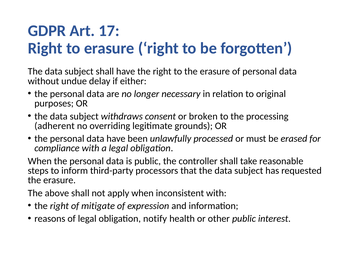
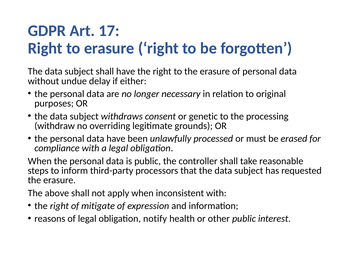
broken: broken -> genetic (203, 116)
adherent: adherent -> withdraw (55, 126)
